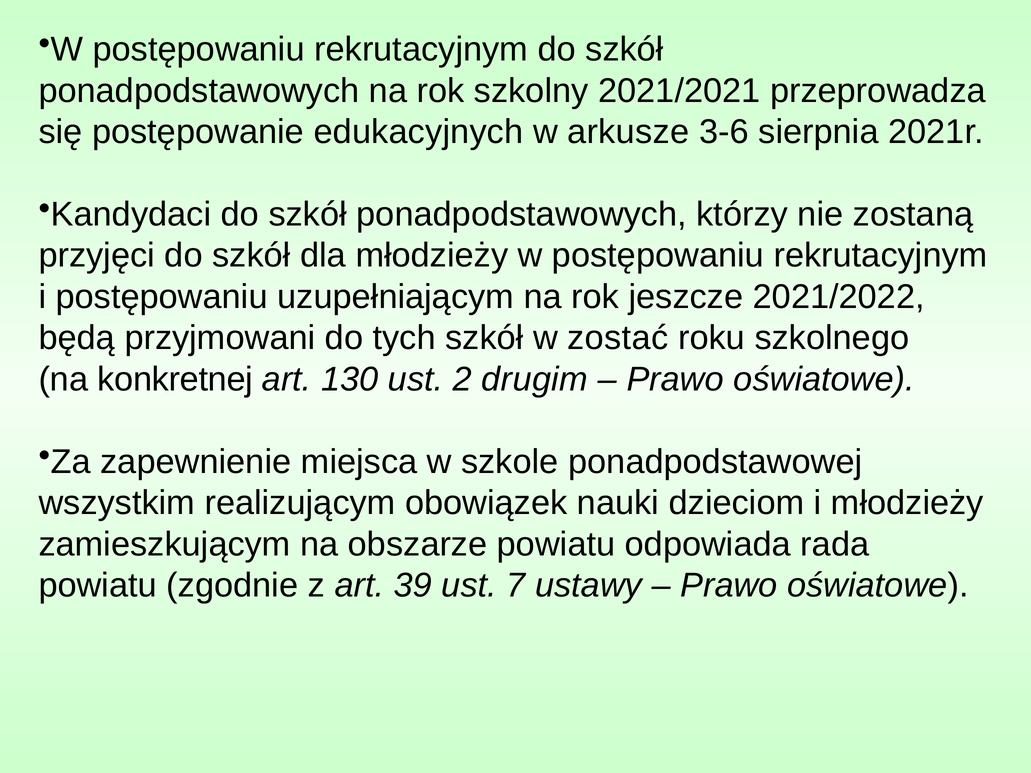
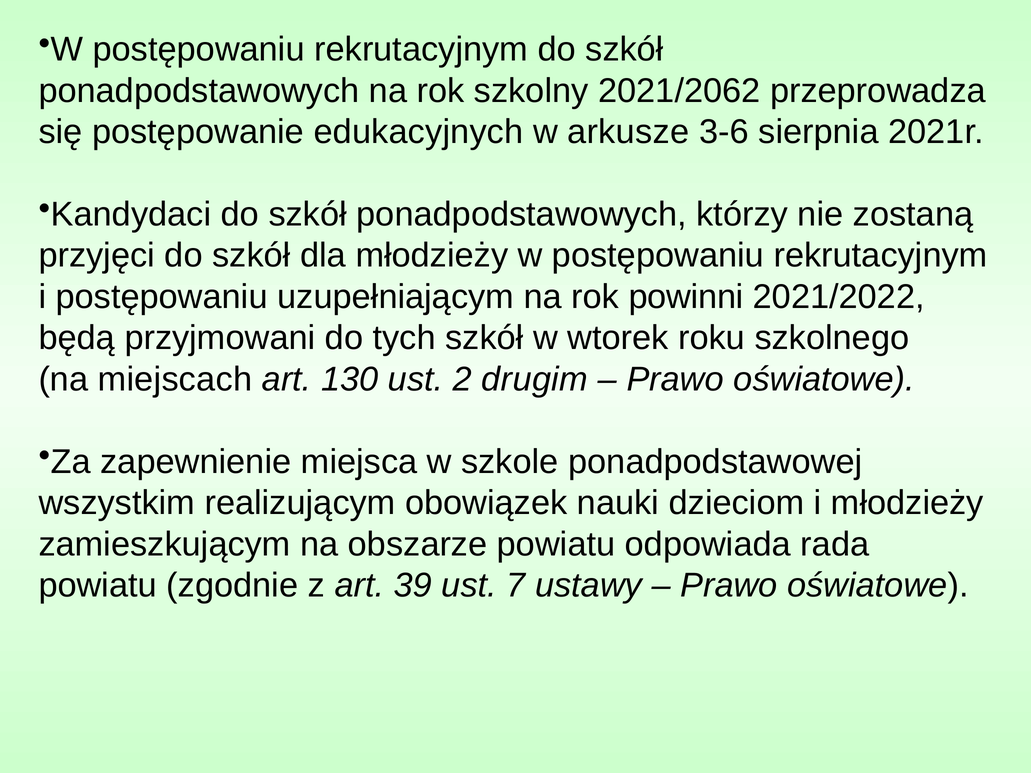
2021/2021: 2021/2021 -> 2021/2062 (679, 91)
jeszcze: jeszcze -> powinni (686, 297)
zostać: zostać -> wtorek (618, 338)
konkretnej: konkretnej -> miejscach (175, 379)
